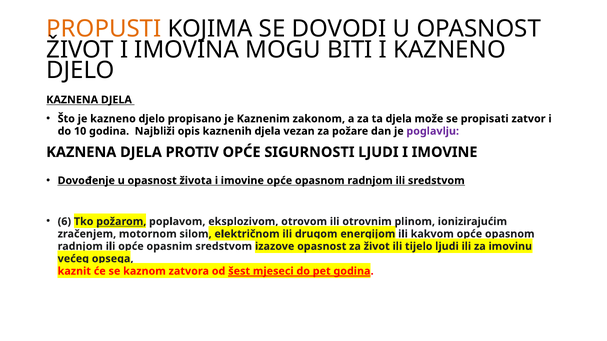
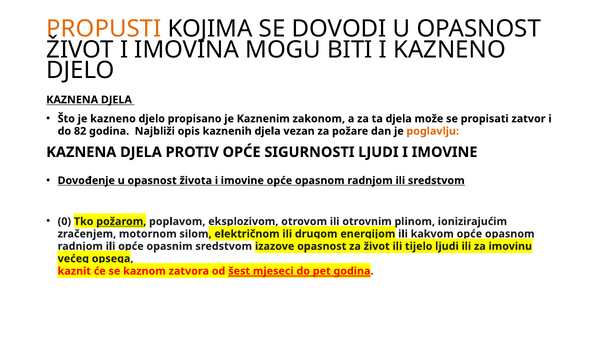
10: 10 -> 82 (80, 131)
poglavlju colour: purple -> orange (433, 131)
6: 6 -> 0 (64, 222)
